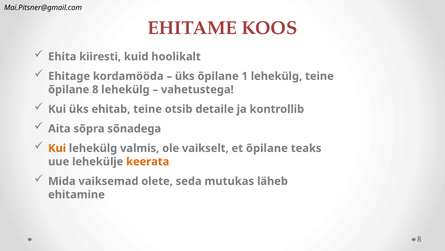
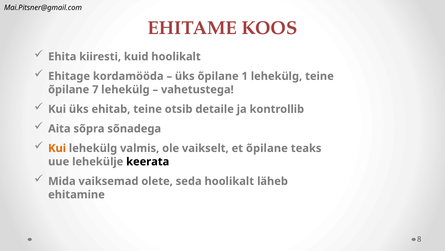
õpilane 8: 8 -> 7 (95, 89)
keerata colour: orange -> black (148, 161)
seda mutukas: mutukas -> hoolikalt (229, 181)
